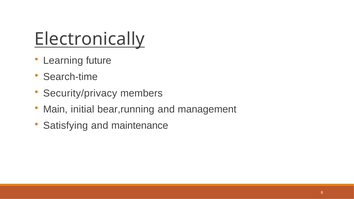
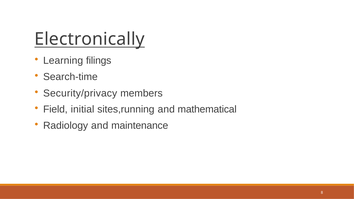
future: future -> filings (99, 61)
Main: Main -> Field (55, 110)
bear,running: bear,running -> sites,running (126, 110)
management: management -> mathematical (207, 110)
Satisfying: Satisfying -> Radiology (66, 126)
